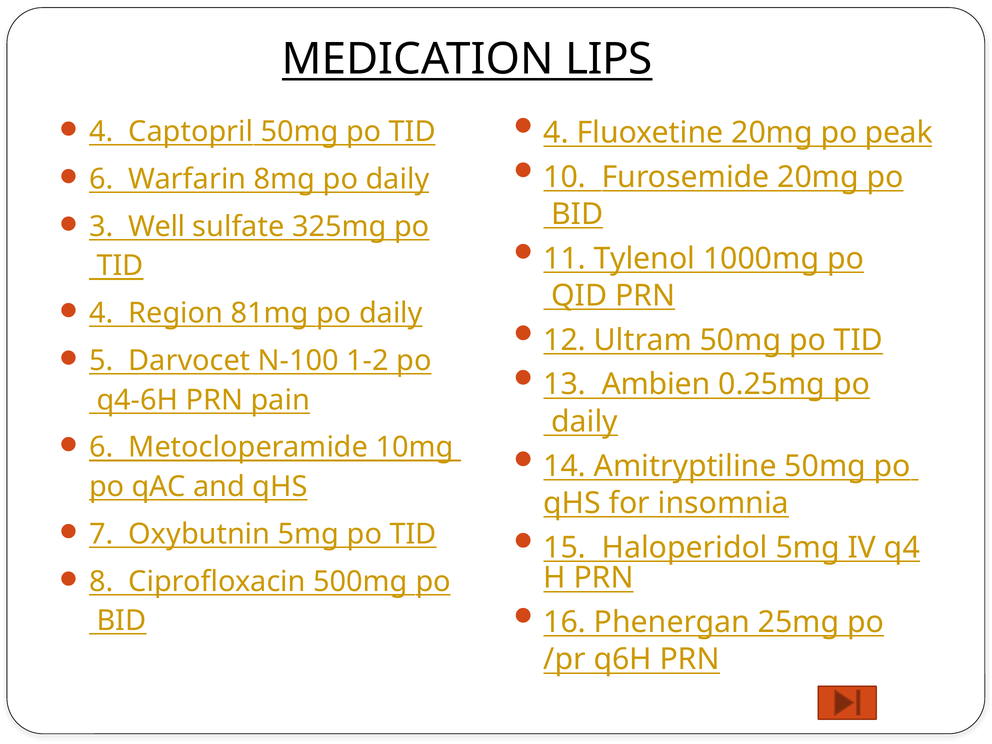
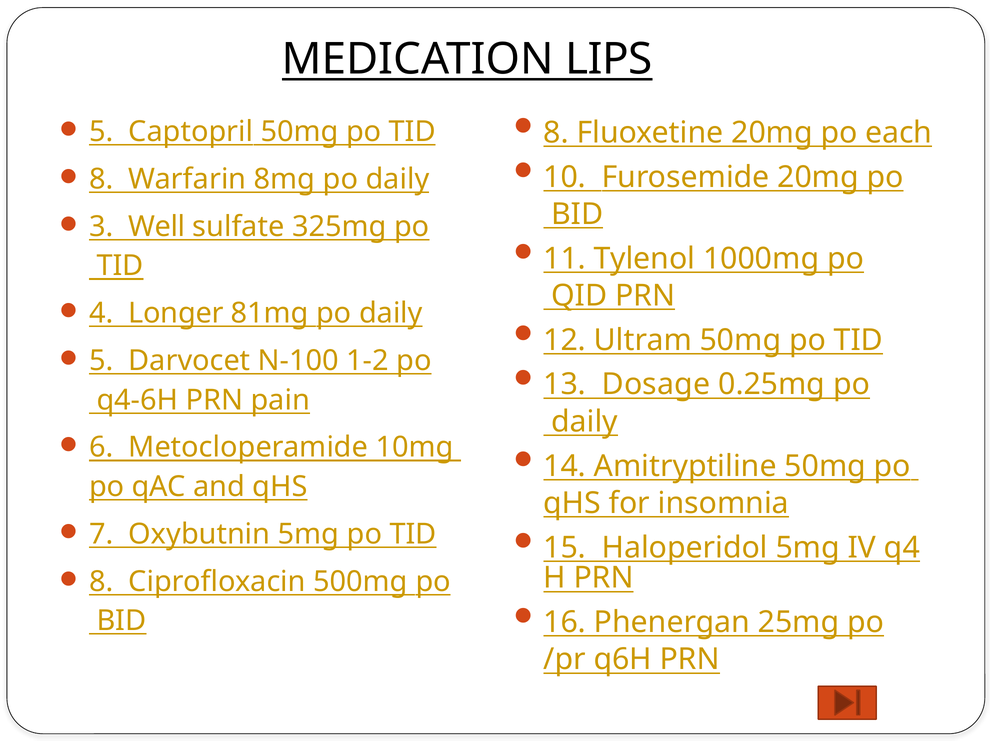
4: 4 -> 8 (556, 133)
peak: peak -> each (899, 133)
4: 4 -> 5 (101, 132)
6: 6 -> 8 (101, 179)
Region: Region -> Longer (176, 313)
Ambien: Ambien -> Dosage (656, 384)
